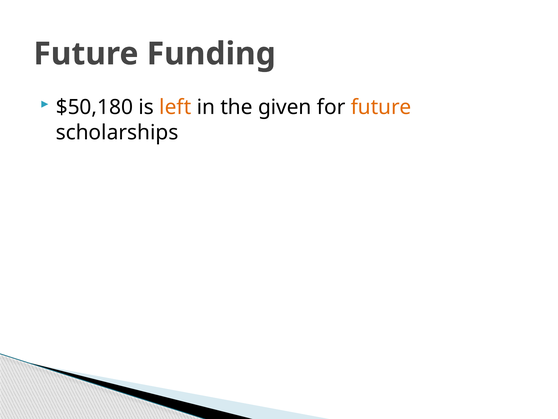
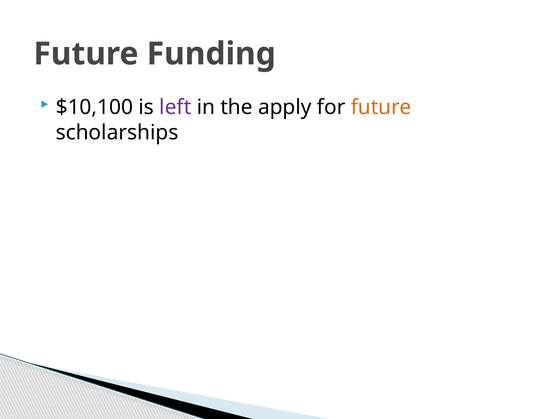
$50,180: $50,180 -> $10,100 (94, 107)
left colour: orange -> purple (175, 107)
given: given -> apply (285, 107)
